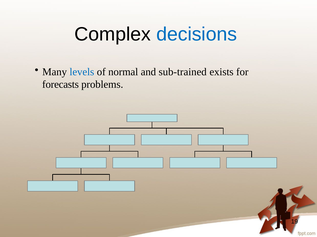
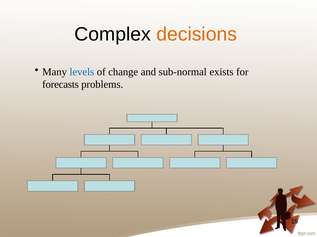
decisions colour: blue -> orange (197, 34)
normal: normal -> change (123, 72)
sub-trained: sub-trained -> sub-normal (183, 72)
